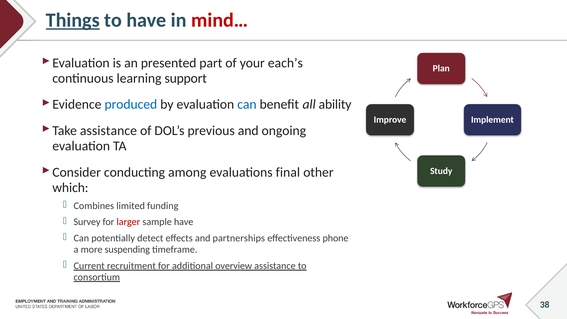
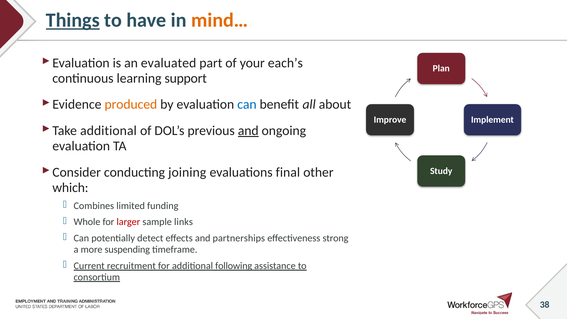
mind… colour: red -> orange (220, 20)
presented: presented -> evaluated (169, 63)
produced colour: blue -> orange (131, 104)
ability: ability -> about (335, 104)
assistance: assistance -> additional (108, 131)
and underline: none -> present (248, 131)
among: among -> joining (187, 172)
Survey: Survey -> Whole (87, 222)
sample have: have -> links (184, 222)
phone: phone -> strong (336, 238)
overview: overview -> following (234, 266)
